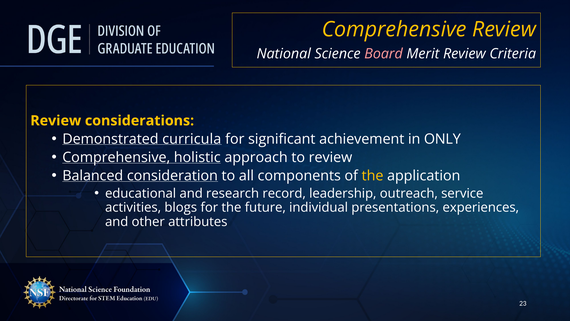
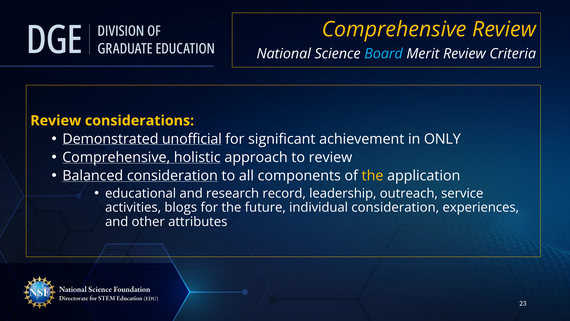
Board colour: pink -> light blue (384, 54)
curricula: curricula -> unofficial (192, 139)
individual presentations: presentations -> consideration (395, 207)
